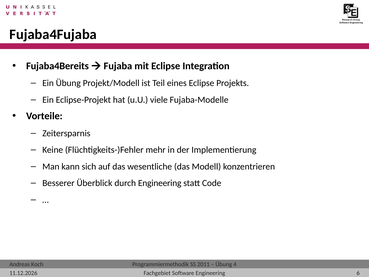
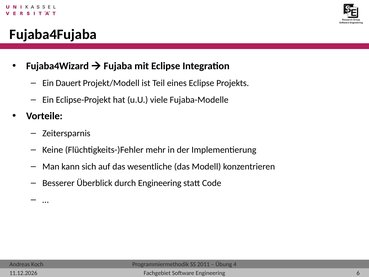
Fujaba4Bereits: Fujaba4Bereits -> Fujaba4Wizard (57, 66)
Ein Übung: Übung -> Dauert (68, 83)
